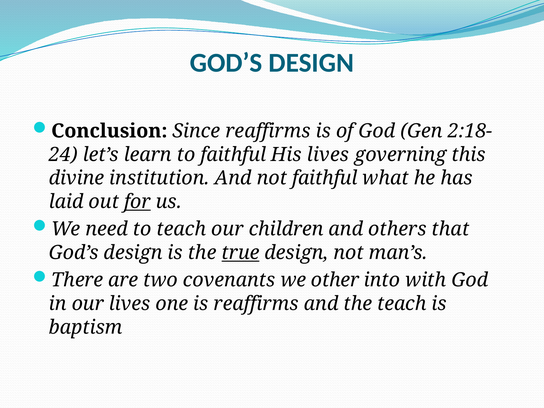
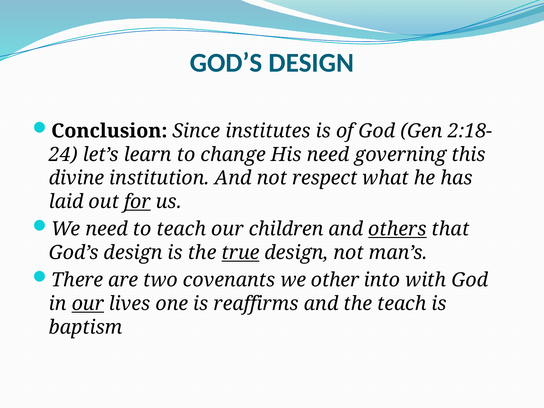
Since reaffirms: reaffirms -> institutes (268, 131)
to faithful: faithful -> change (233, 155)
His lives: lives -> need (328, 155)
not faithful: faithful -> respect (325, 178)
others underline: none -> present (397, 229)
our underline: none -> present (88, 304)
